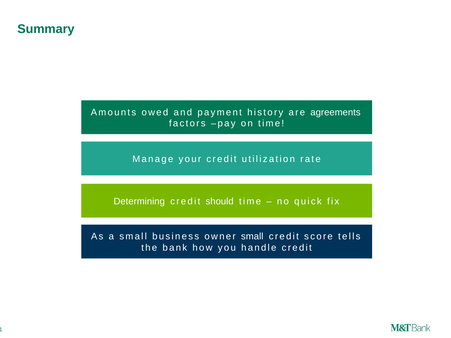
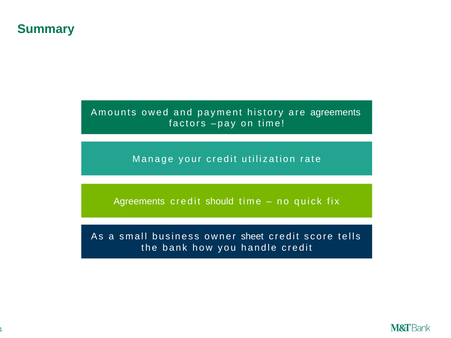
Determining: Determining -> Agreements (139, 201)
owner small: small -> sheet (252, 237)
